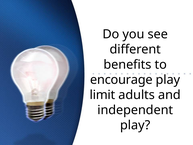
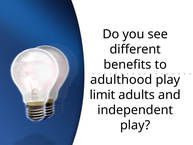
encourage: encourage -> adulthood (121, 80)
